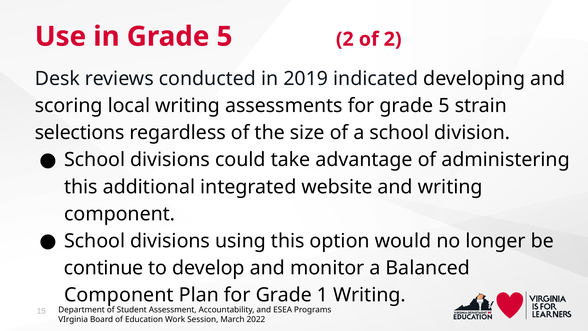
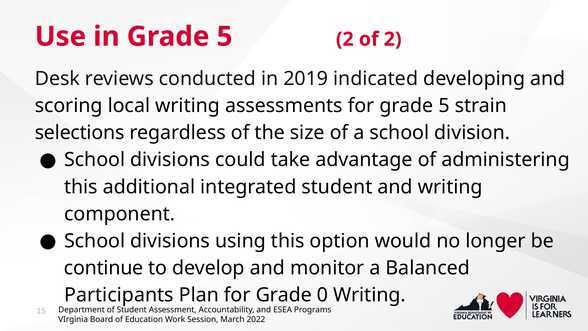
integrated website: website -> student (337, 187)
Component: Component -> Participants (119, 295)
1: 1 -> 0 (323, 295)
